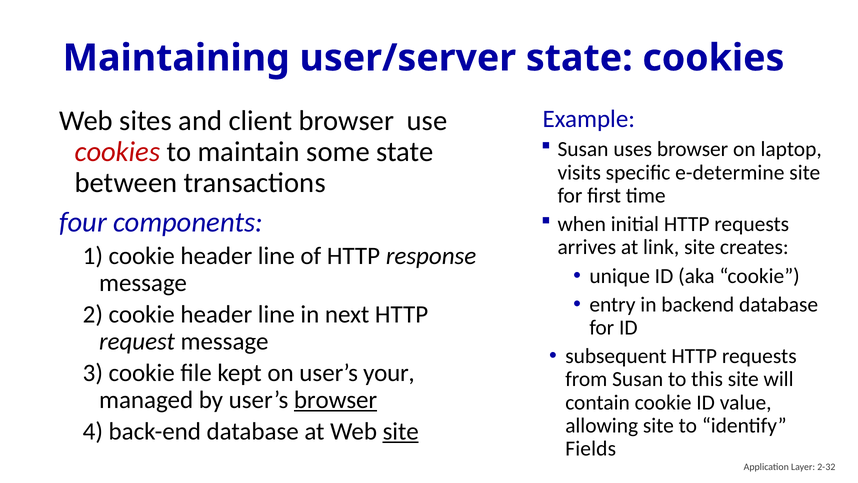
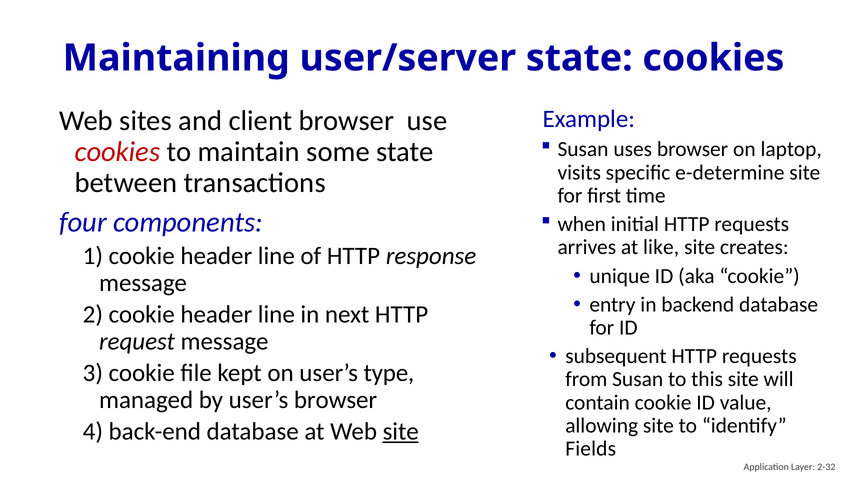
link: link -> like (661, 247)
your: your -> type (389, 373)
browser underline: present -> none (336, 400)
